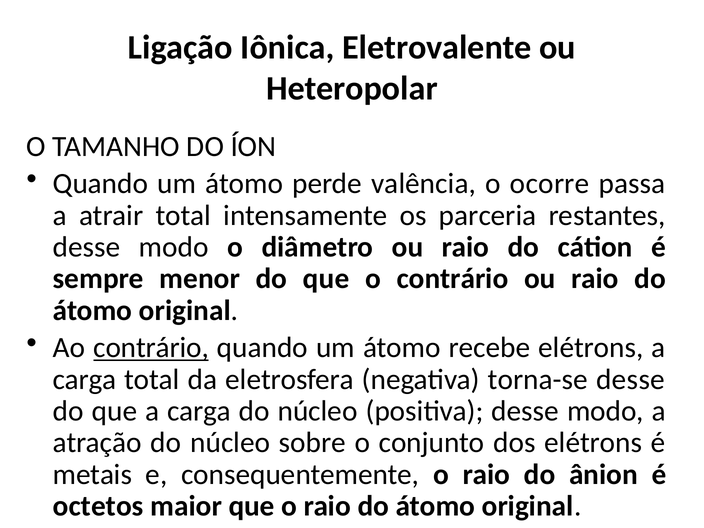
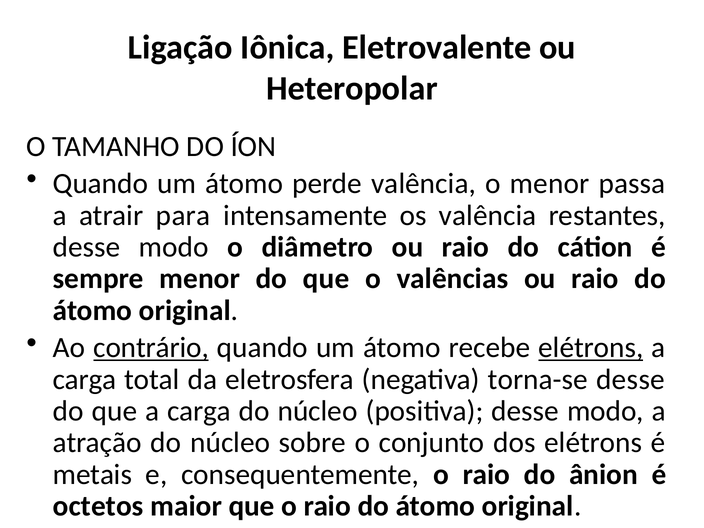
o ocorre: ocorre -> menor (550, 184)
atrair total: total -> para (183, 215)
os parceria: parceria -> valência (488, 215)
o contrário: contrário -> valências (452, 279)
elétrons underline: none -> present (591, 348)
